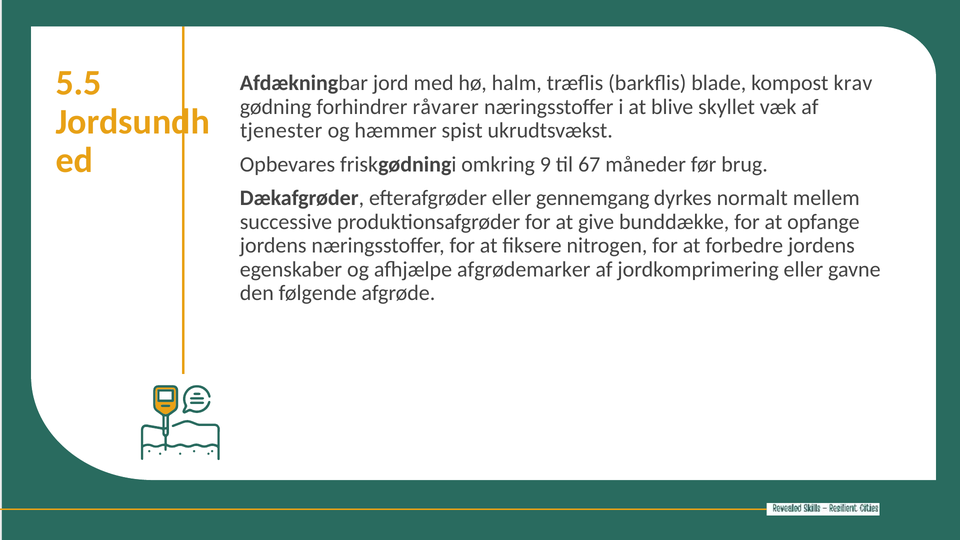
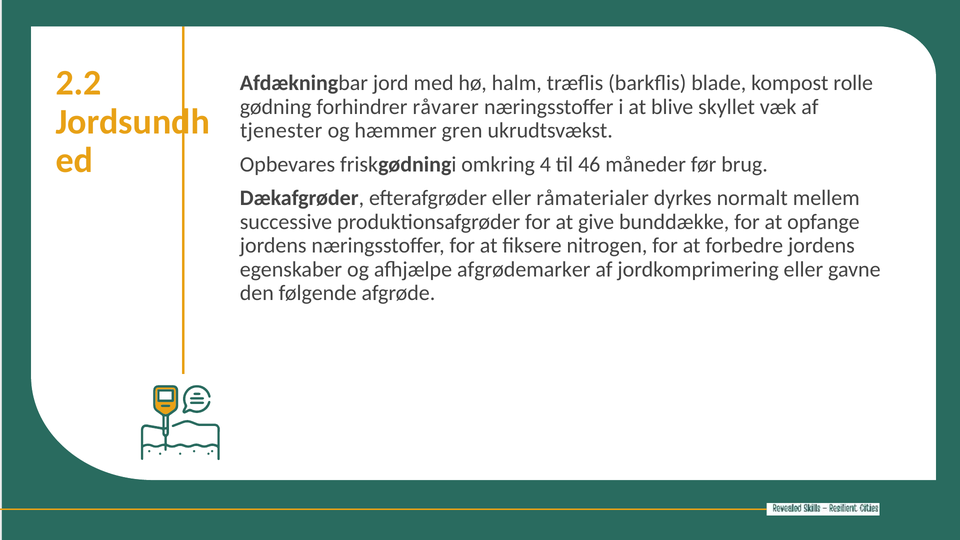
5.5: 5.5 -> 2.2 (79, 83)
krav: krav -> rolle (853, 83)
spist: spist -> gren (462, 131)
9: 9 -> 4 (545, 164)
67: 67 -> 46 (589, 164)
gennemgang: gennemgang -> råmaterialer (593, 198)
